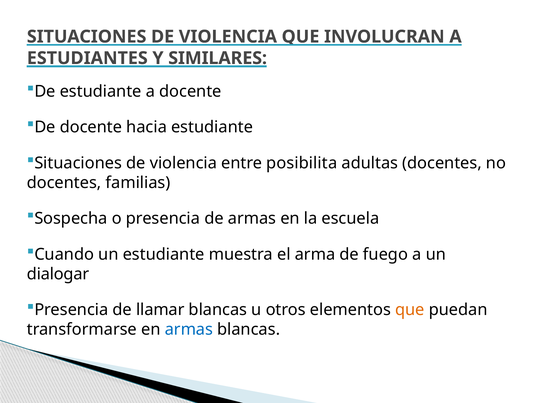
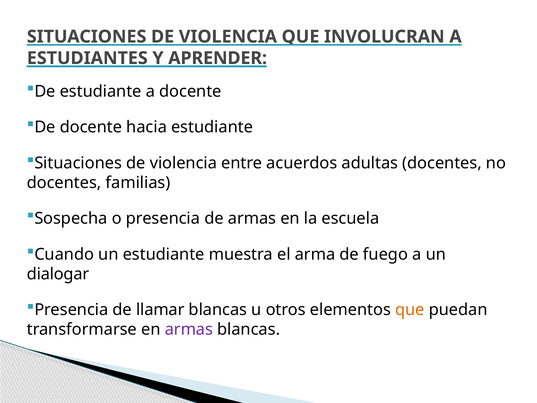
SIMILARES: SIMILARES -> APRENDER (218, 58)
posibilita: posibilita -> acuerdos (302, 163)
armas colour: blue -> purple (189, 329)
